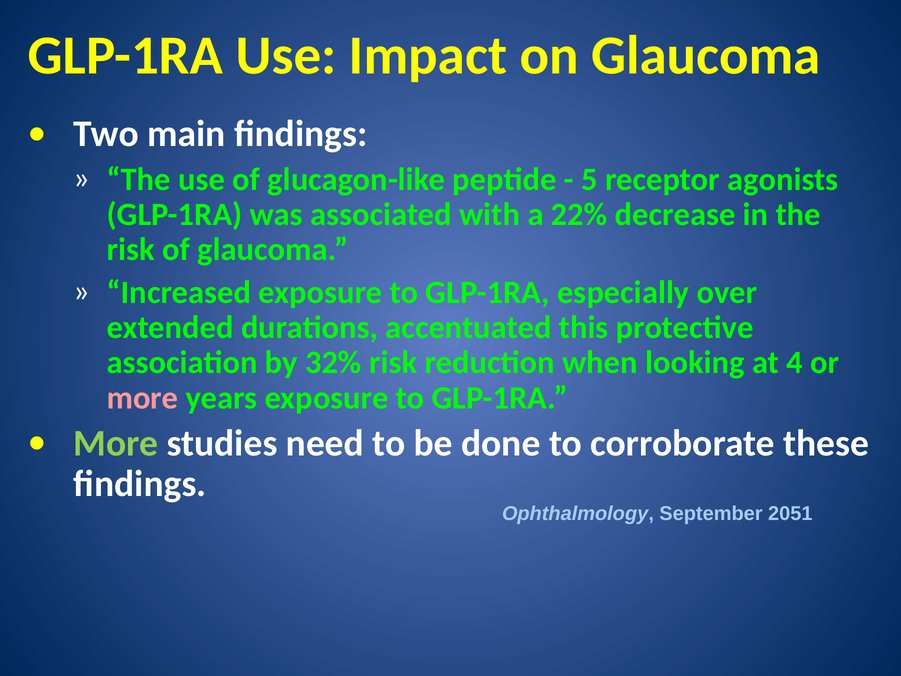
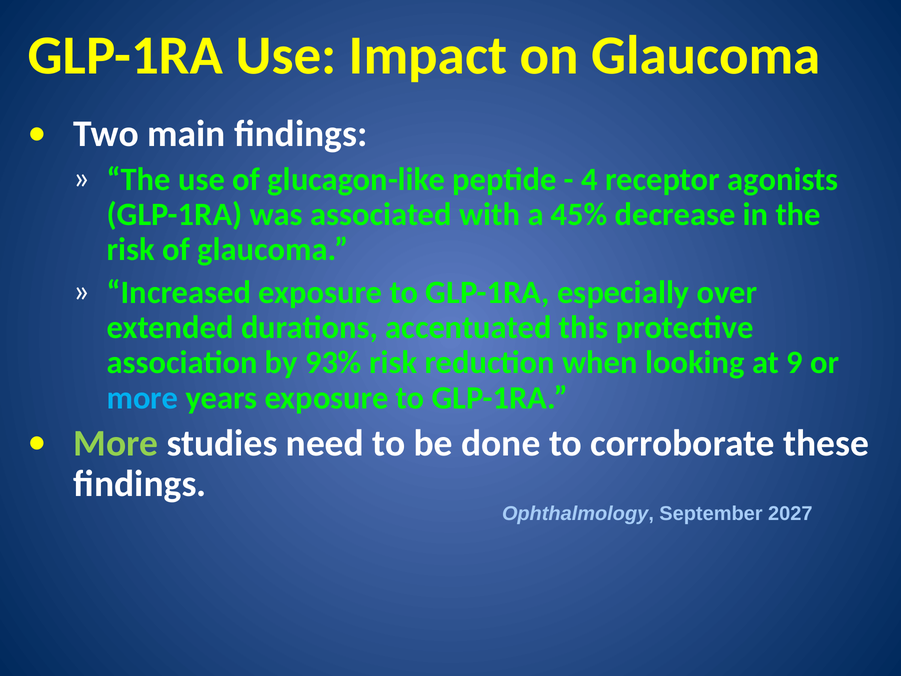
5: 5 -> 4 (589, 179)
22%: 22% -> 45% (579, 215)
32%: 32% -> 93% (333, 363)
4: 4 -> 9 (795, 363)
more colour: pink -> light blue (143, 398)
2051: 2051 -> 2027 (790, 514)
